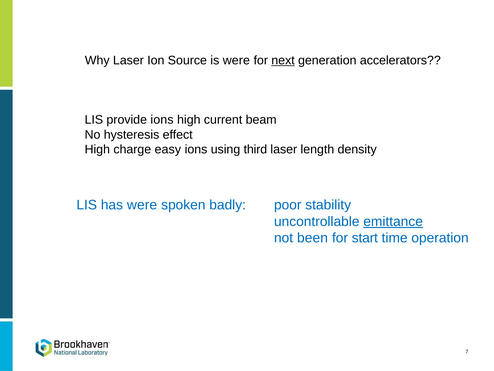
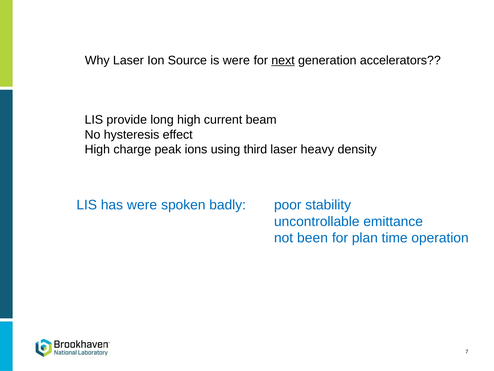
provide ions: ions -> long (162, 120)
easy: easy -> peak (168, 149)
length: length -> heavy (317, 149)
emittance underline: present -> none (393, 221)
start: start -> plan (365, 238)
